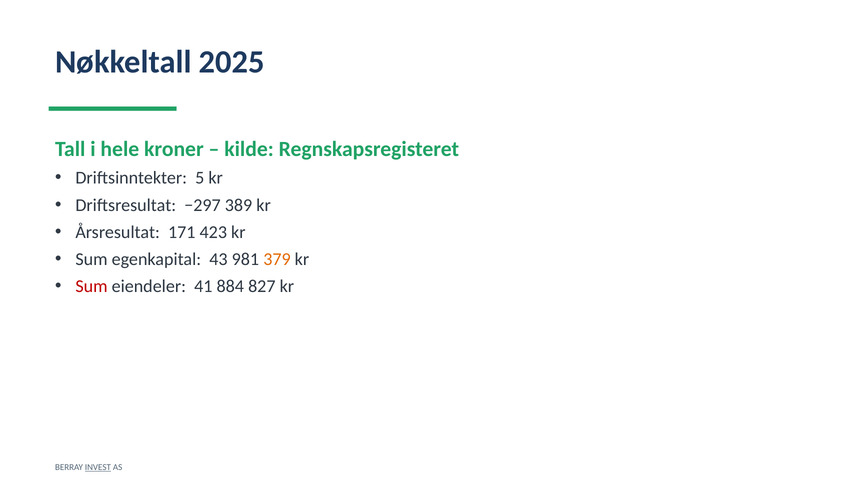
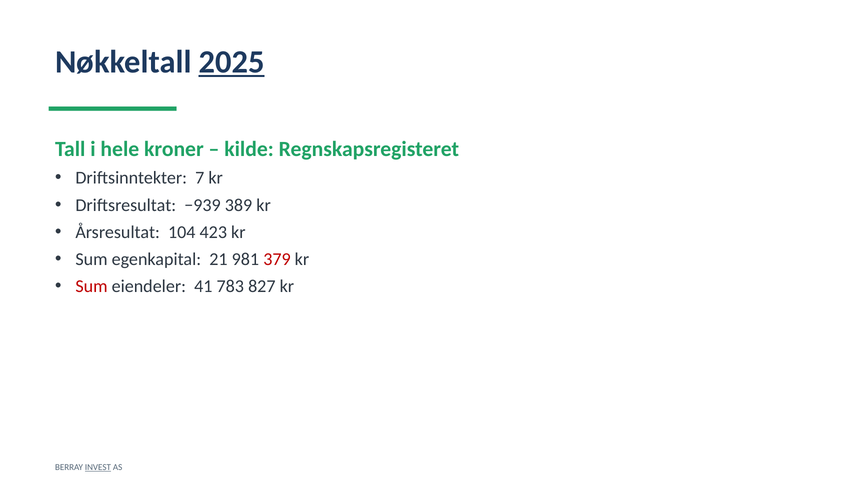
2025 underline: none -> present (232, 62)
5: 5 -> 7 (200, 178)
−297: −297 -> −939 (202, 205)
171: 171 -> 104 (182, 232)
43: 43 -> 21 (218, 259)
379 colour: orange -> red (277, 259)
884: 884 -> 783 (230, 286)
